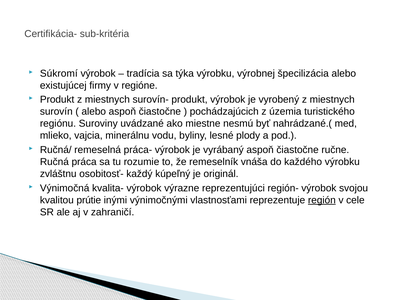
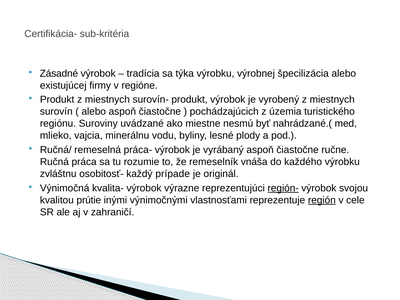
Súkromí: Súkromí -> Zásadné (59, 73)
kúpeľný: kúpeľný -> prípade (173, 174)
región- underline: none -> present (283, 188)
